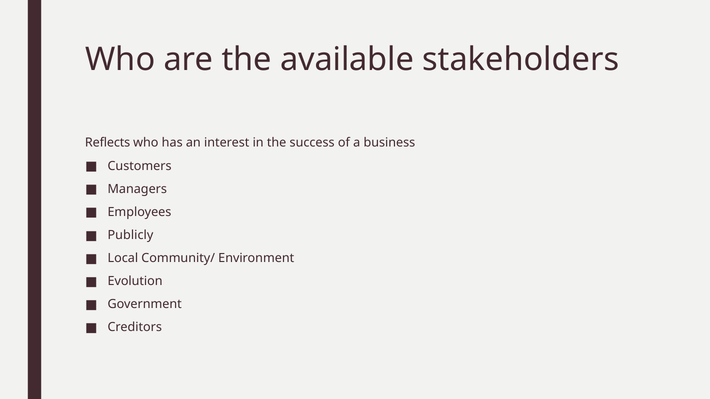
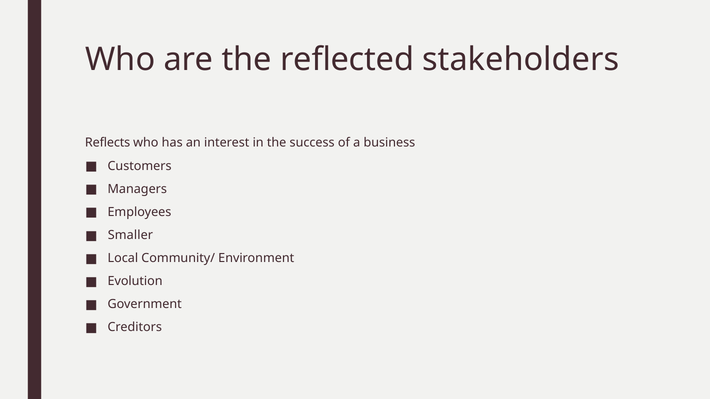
available: available -> reflected (347, 60)
Publicly: Publicly -> Smaller (130, 235)
